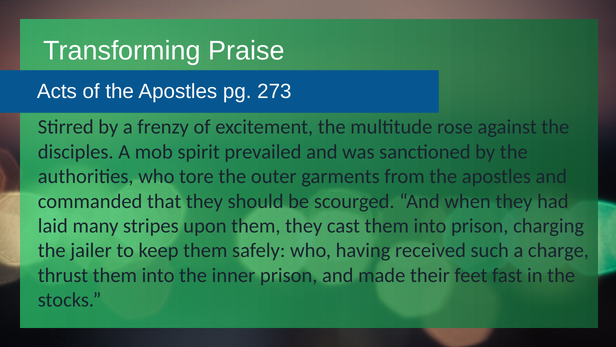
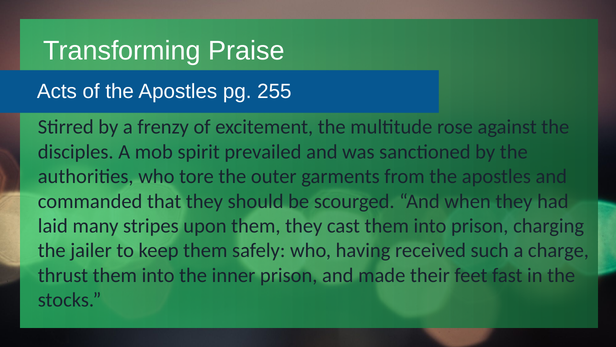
273: 273 -> 255 (274, 91)
